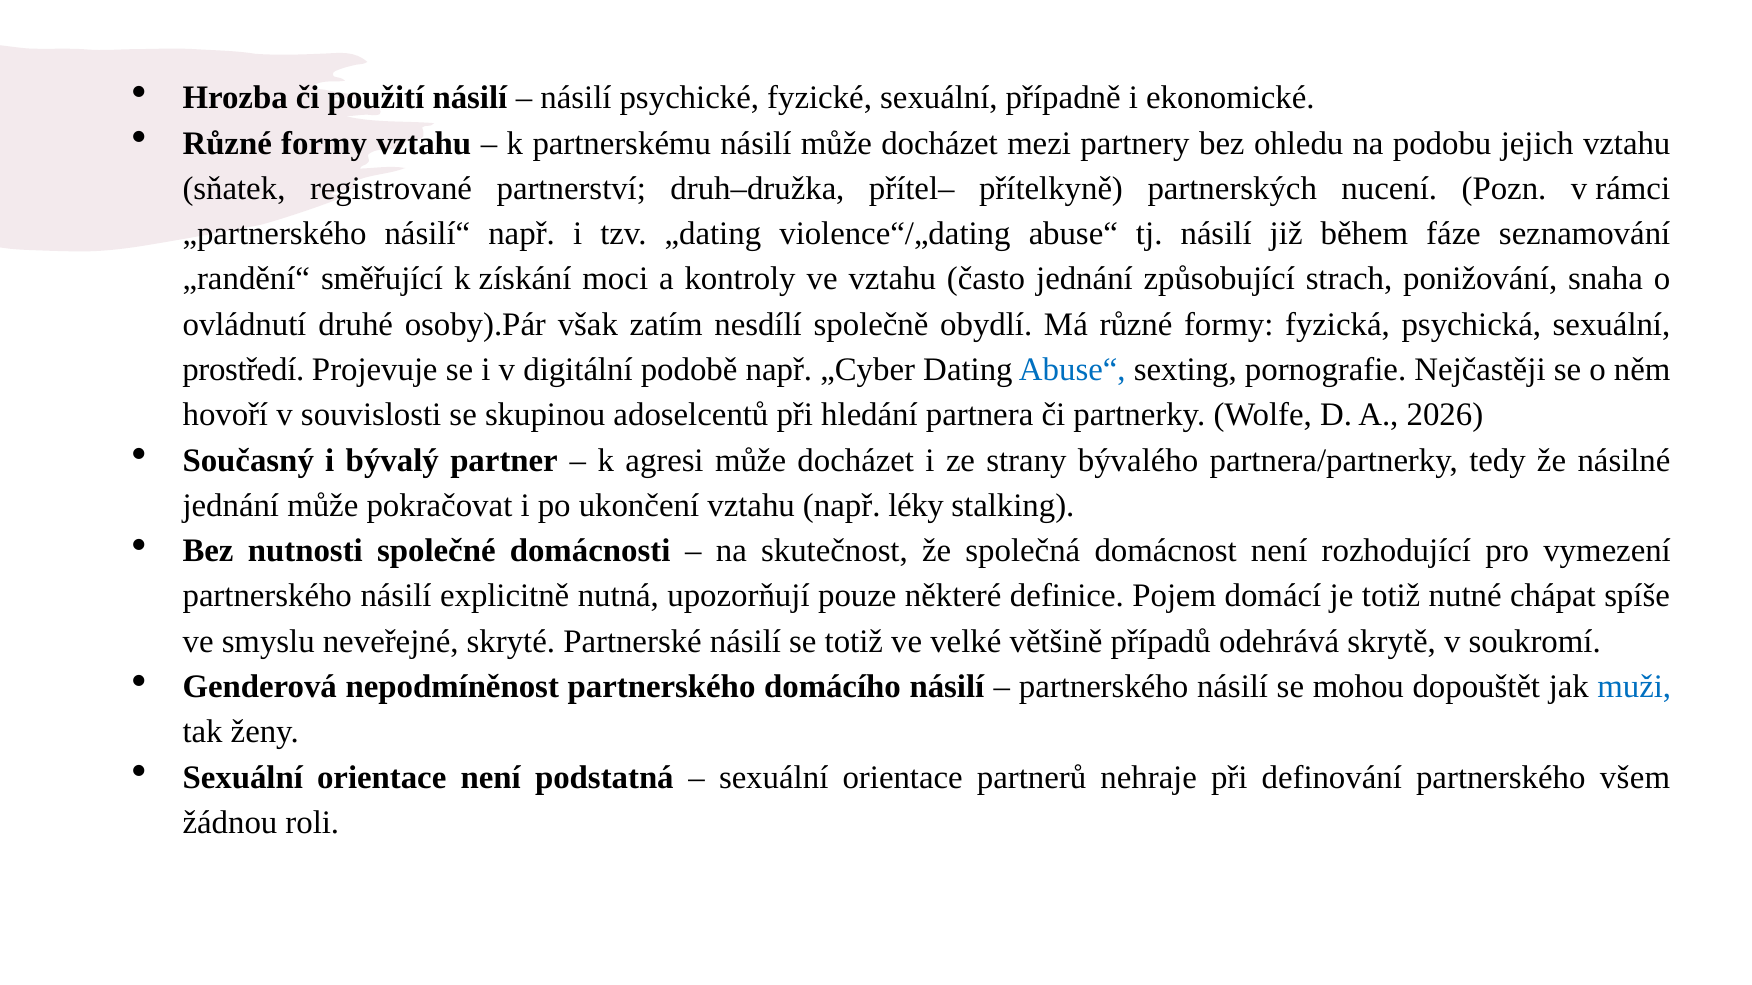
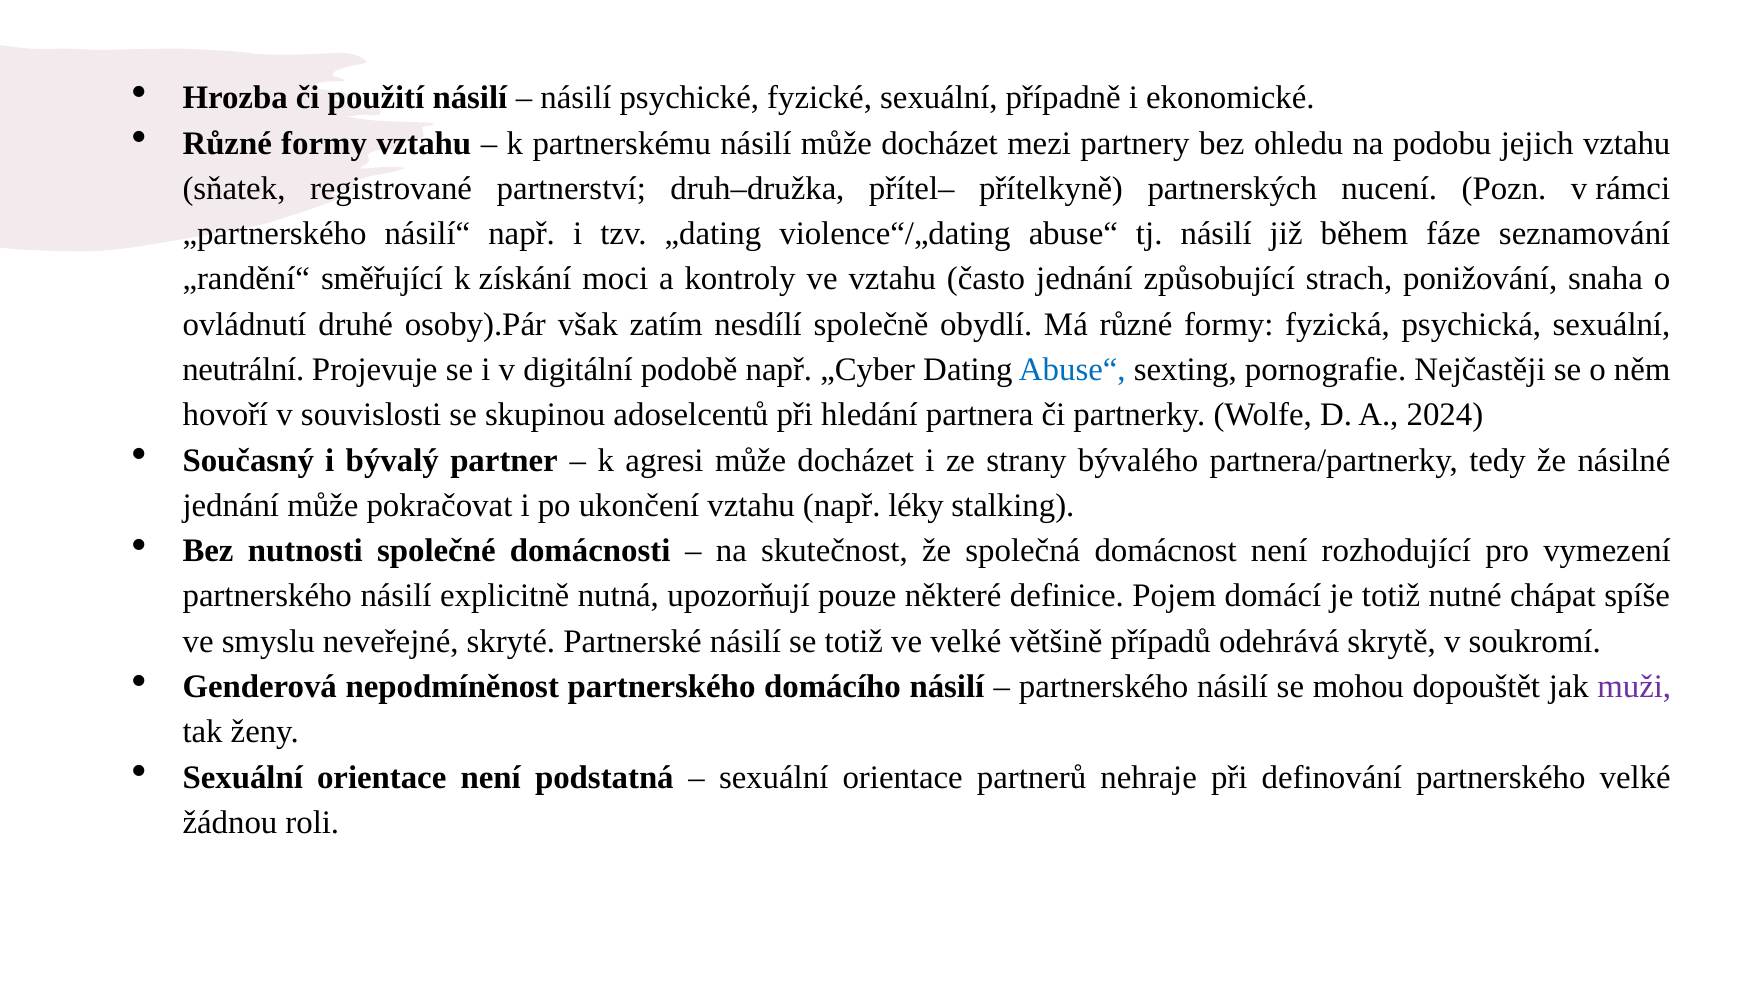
prostředí: prostředí -> neutrální (243, 370)
2026: 2026 -> 2024 (1445, 415)
muži colour: blue -> purple (1634, 687)
partnerského všem: všem -> velké (1635, 778)
